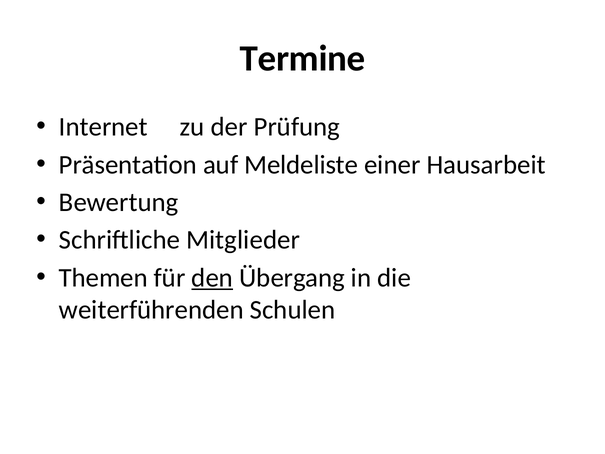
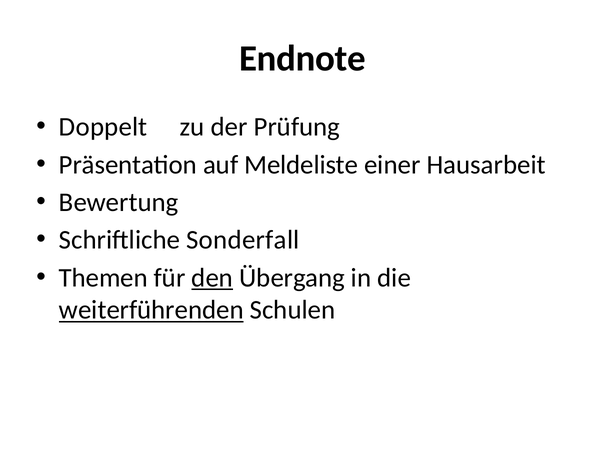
Termine: Termine -> Endnote (303, 59)
Internet: Internet -> Doppelt (103, 127)
Mitglieder: Mitglieder -> Sonderfall (243, 240)
weiterführenden underline: none -> present (151, 310)
